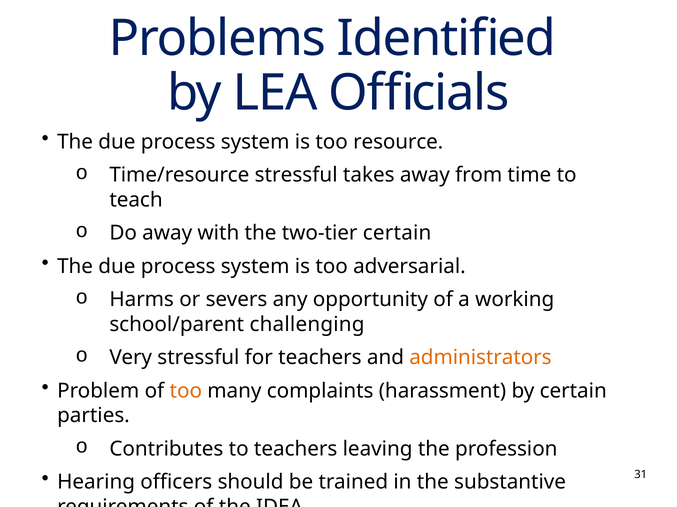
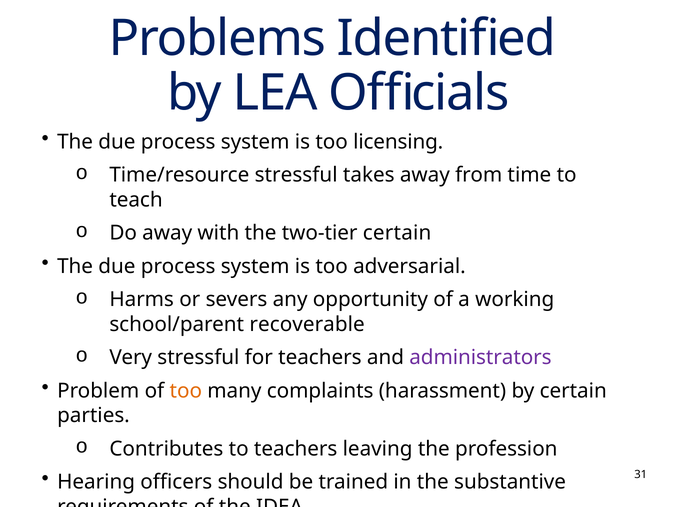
resource: resource -> licensing (398, 142)
challenging: challenging -> recoverable (307, 325)
administrators colour: orange -> purple (480, 358)
